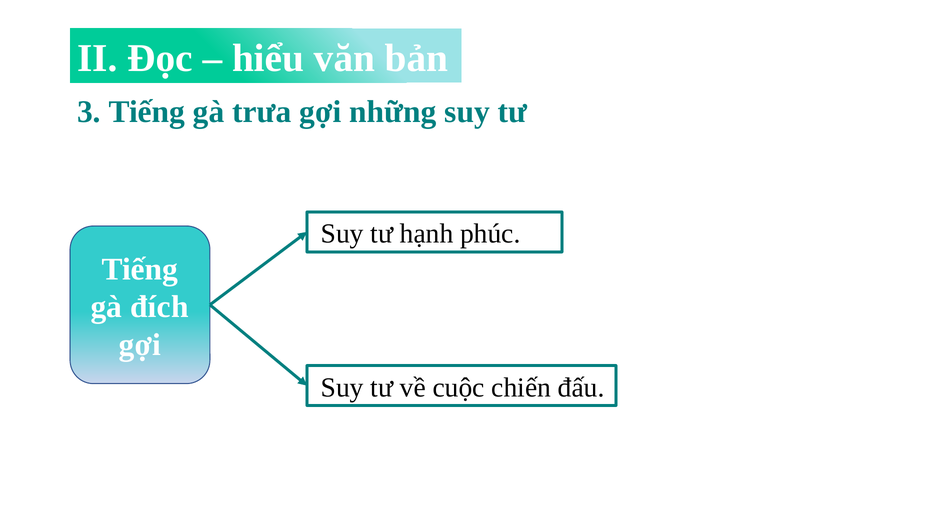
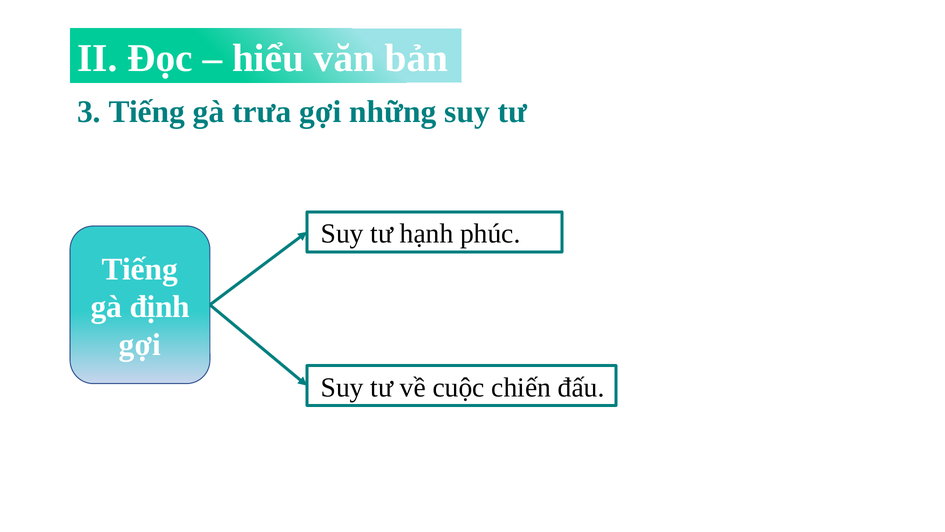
đích: đích -> định (160, 307)
